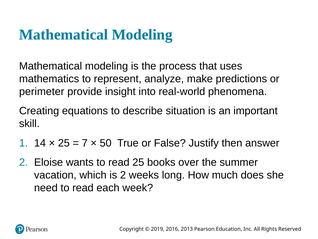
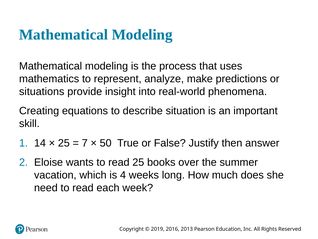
perimeter: perimeter -> situations (42, 91)
is 2: 2 -> 4 (123, 175)
